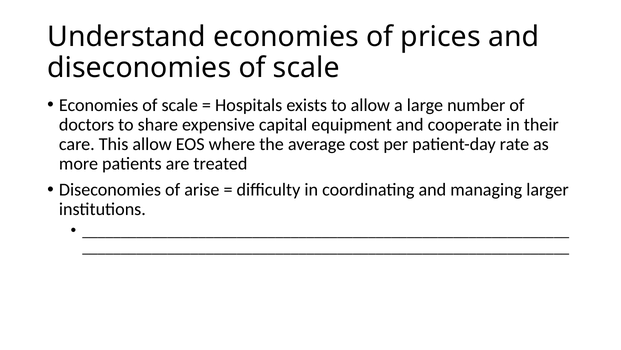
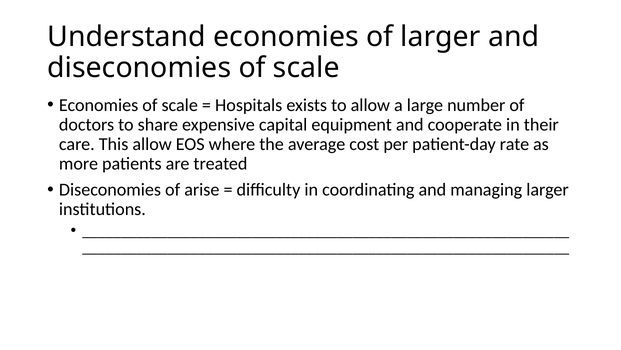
of prices: prices -> larger (441, 37)
